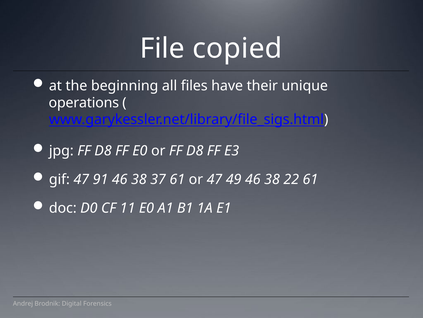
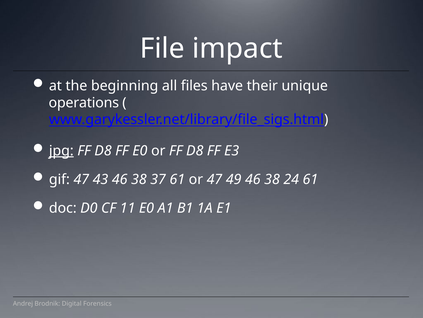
copied: copied -> impact (237, 49)
jpg underline: none -> present (61, 150)
91: 91 -> 43 (100, 179)
22: 22 -> 24 (291, 179)
